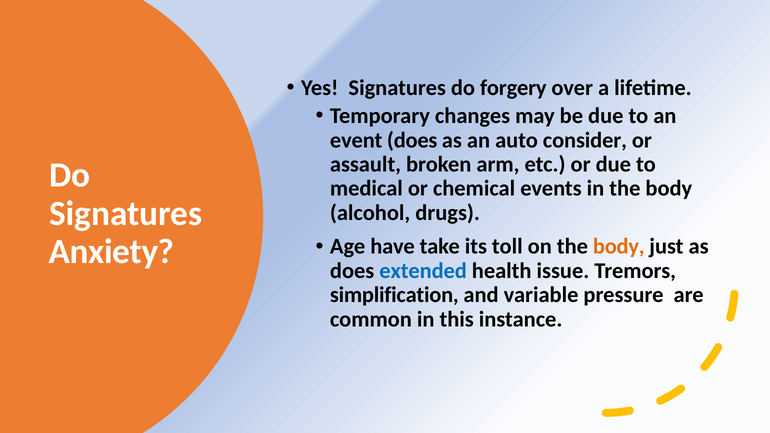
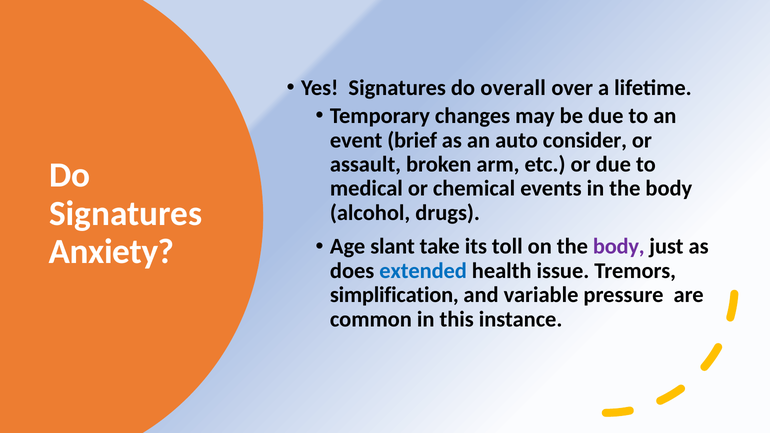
forgery: forgery -> overall (513, 88)
event does: does -> brief (412, 140)
have: have -> slant (393, 247)
body colour: orange -> purple (619, 247)
